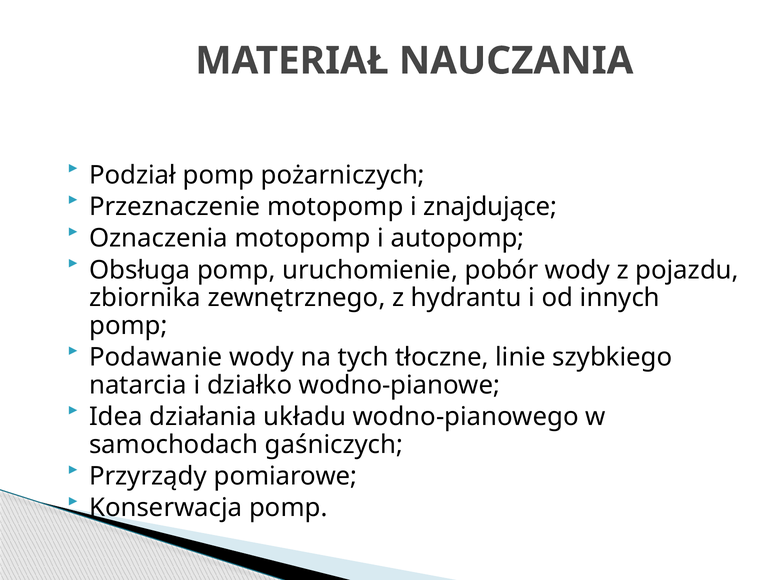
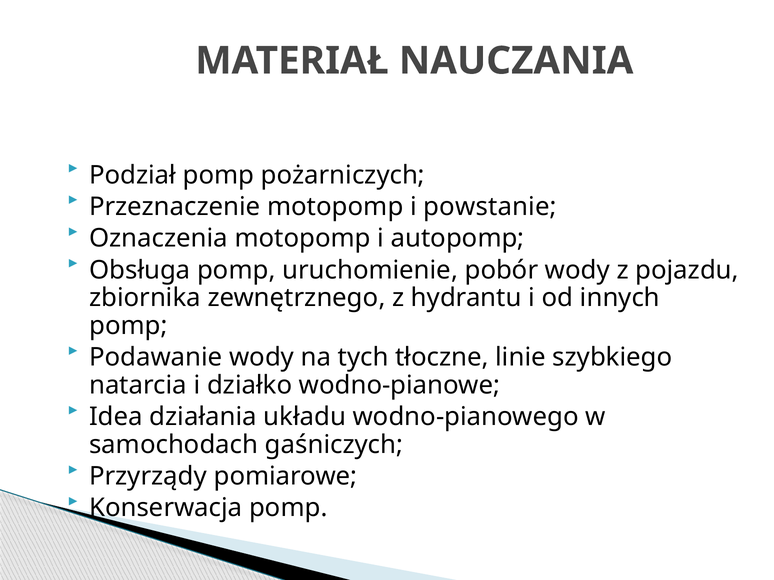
znajdujące: znajdujące -> powstanie (490, 207)
